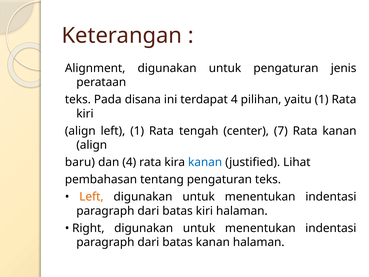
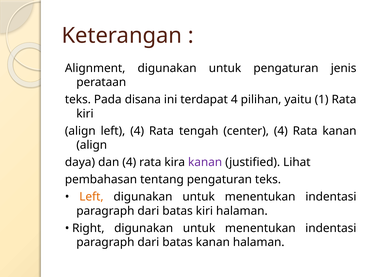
left 1: 1 -> 4 (137, 131)
center 7: 7 -> 4 (281, 131)
baru: baru -> daya (80, 162)
kanan colour: blue -> purple (205, 162)
